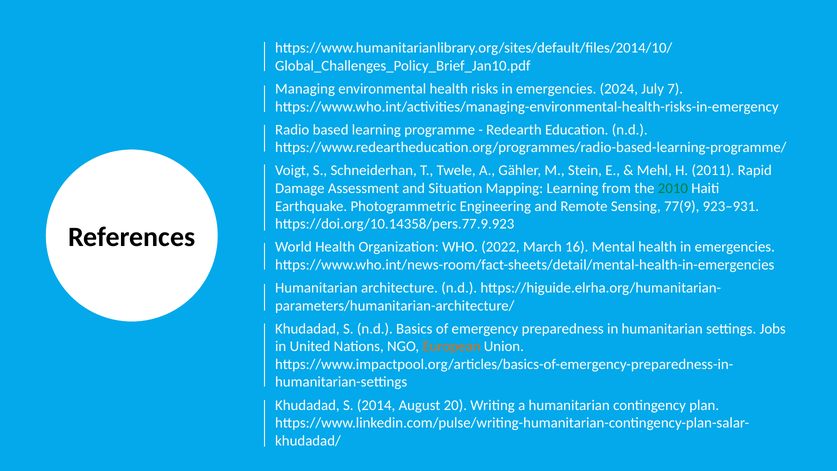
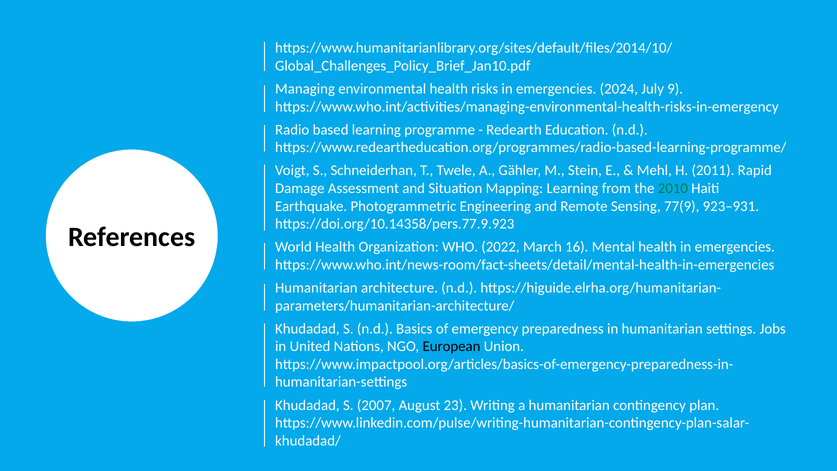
7: 7 -> 9 (675, 89)
European colour: orange -> black (451, 346)
2014: 2014 -> 2007 (376, 405)
20: 20 -> 23 (455, 405)
